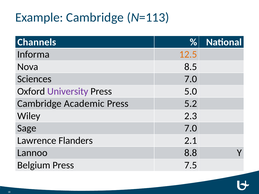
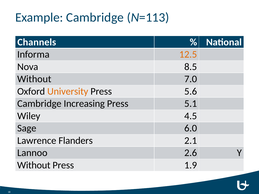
Sciences: Sciences -> Without (34, 79)
University colour: purple -> orange (68, 91)
5.0: 5.0 -> 5.6 (191, 91)
Academic: Academic -> Increasing (84, 104)
5.2: 5.2 -> 5.1 (191, 104)
2.3: 2.3 -> 4.5 (191, 116)
Sage 7.0: 7.0 -> 6.0 (191, 128)
8.8: 8.8 -> 2.6 (191, 153)
Belgium: Belgium -> Without (34, 165)
7.5: 7.5 -> 1.9 (191, 165)
